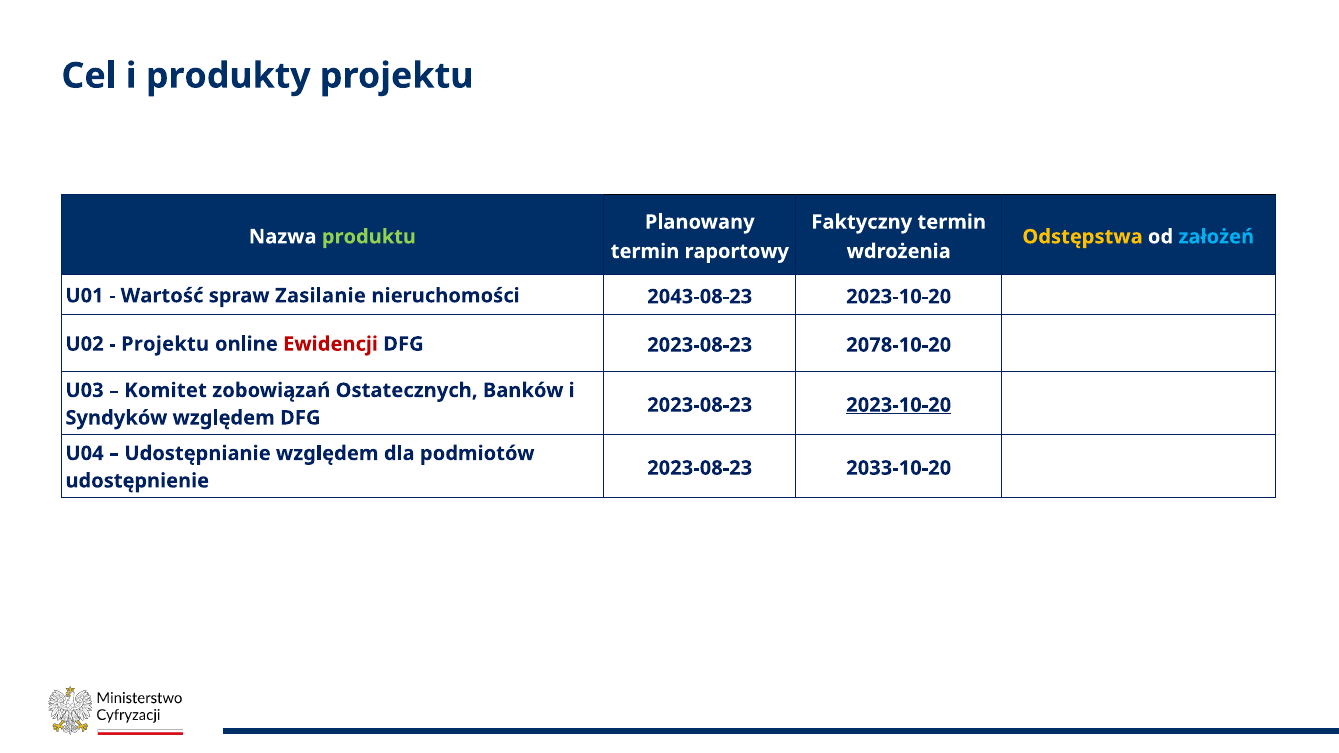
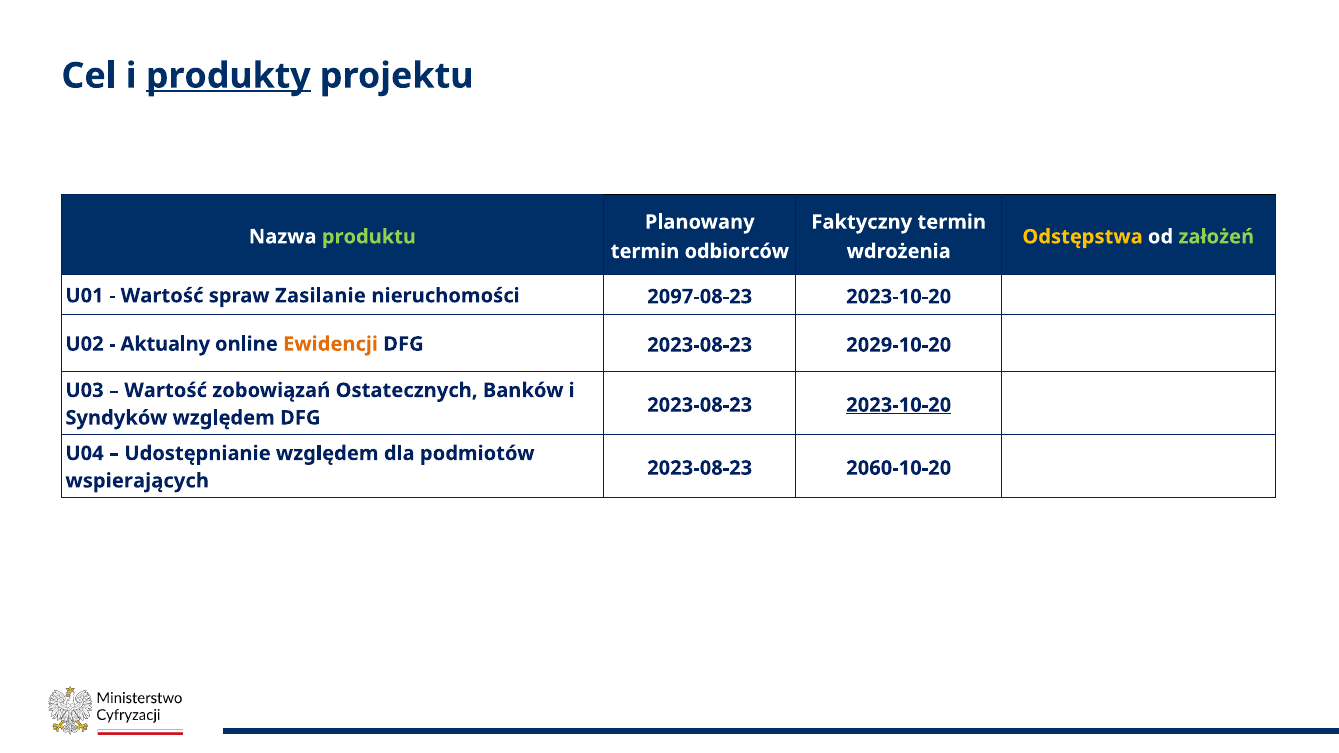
produkty underline: none -> present (228, 76)
założeń colour: light blue -> light green (1216, 237)
raportowy: raportowy -> odbiorców (737, 251)
2043-08-23: 2043-08-23 -> 2097-08-23 (700, 297)
Projektu: Projektu -> Aktualny (165, 344)
Ewidencji colour: red -> orange (331, 344)
2078-10-20: 2078-10-20 -> 2029-10-20 (899, 345)
Komitet: Komitet -> Wartość (166, 391)
2033-10-20: 2033-10-20 -> 2060-10-20 (899, 468)
udostępnienie: udostępnienie -> wspierających (137, 481)
